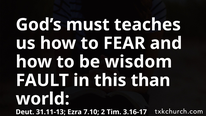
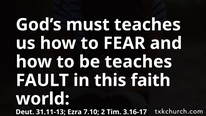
be wisdom: wisdom -> teaches (138, 62)
than: than -> faith (151, 80)
